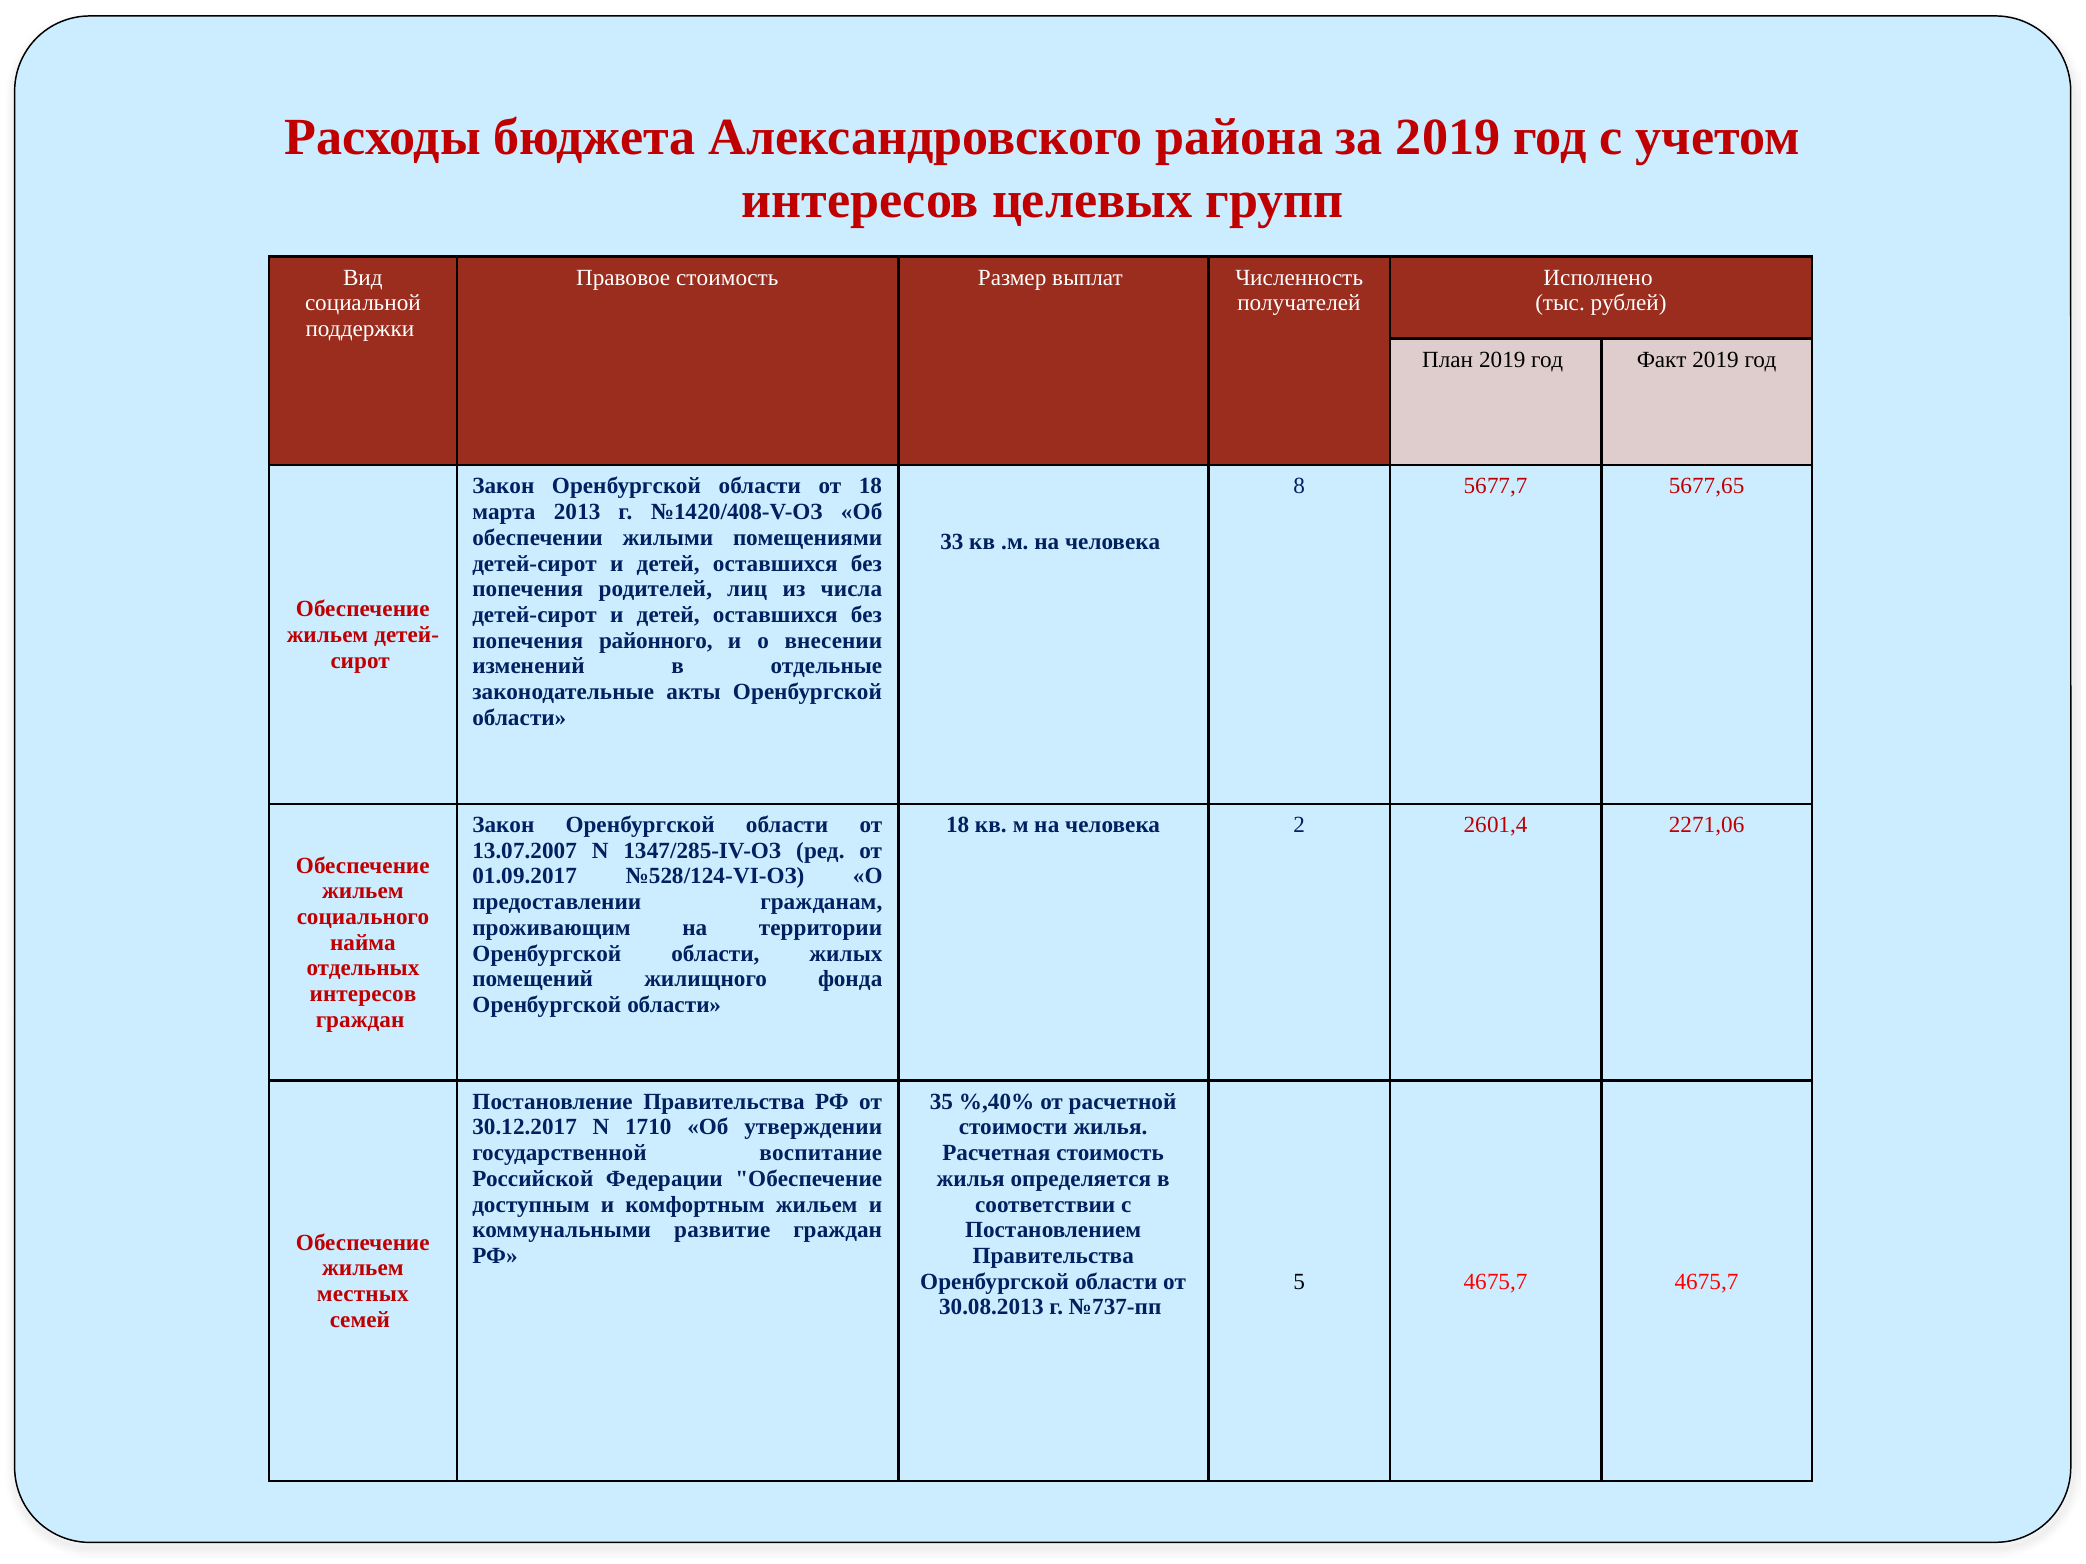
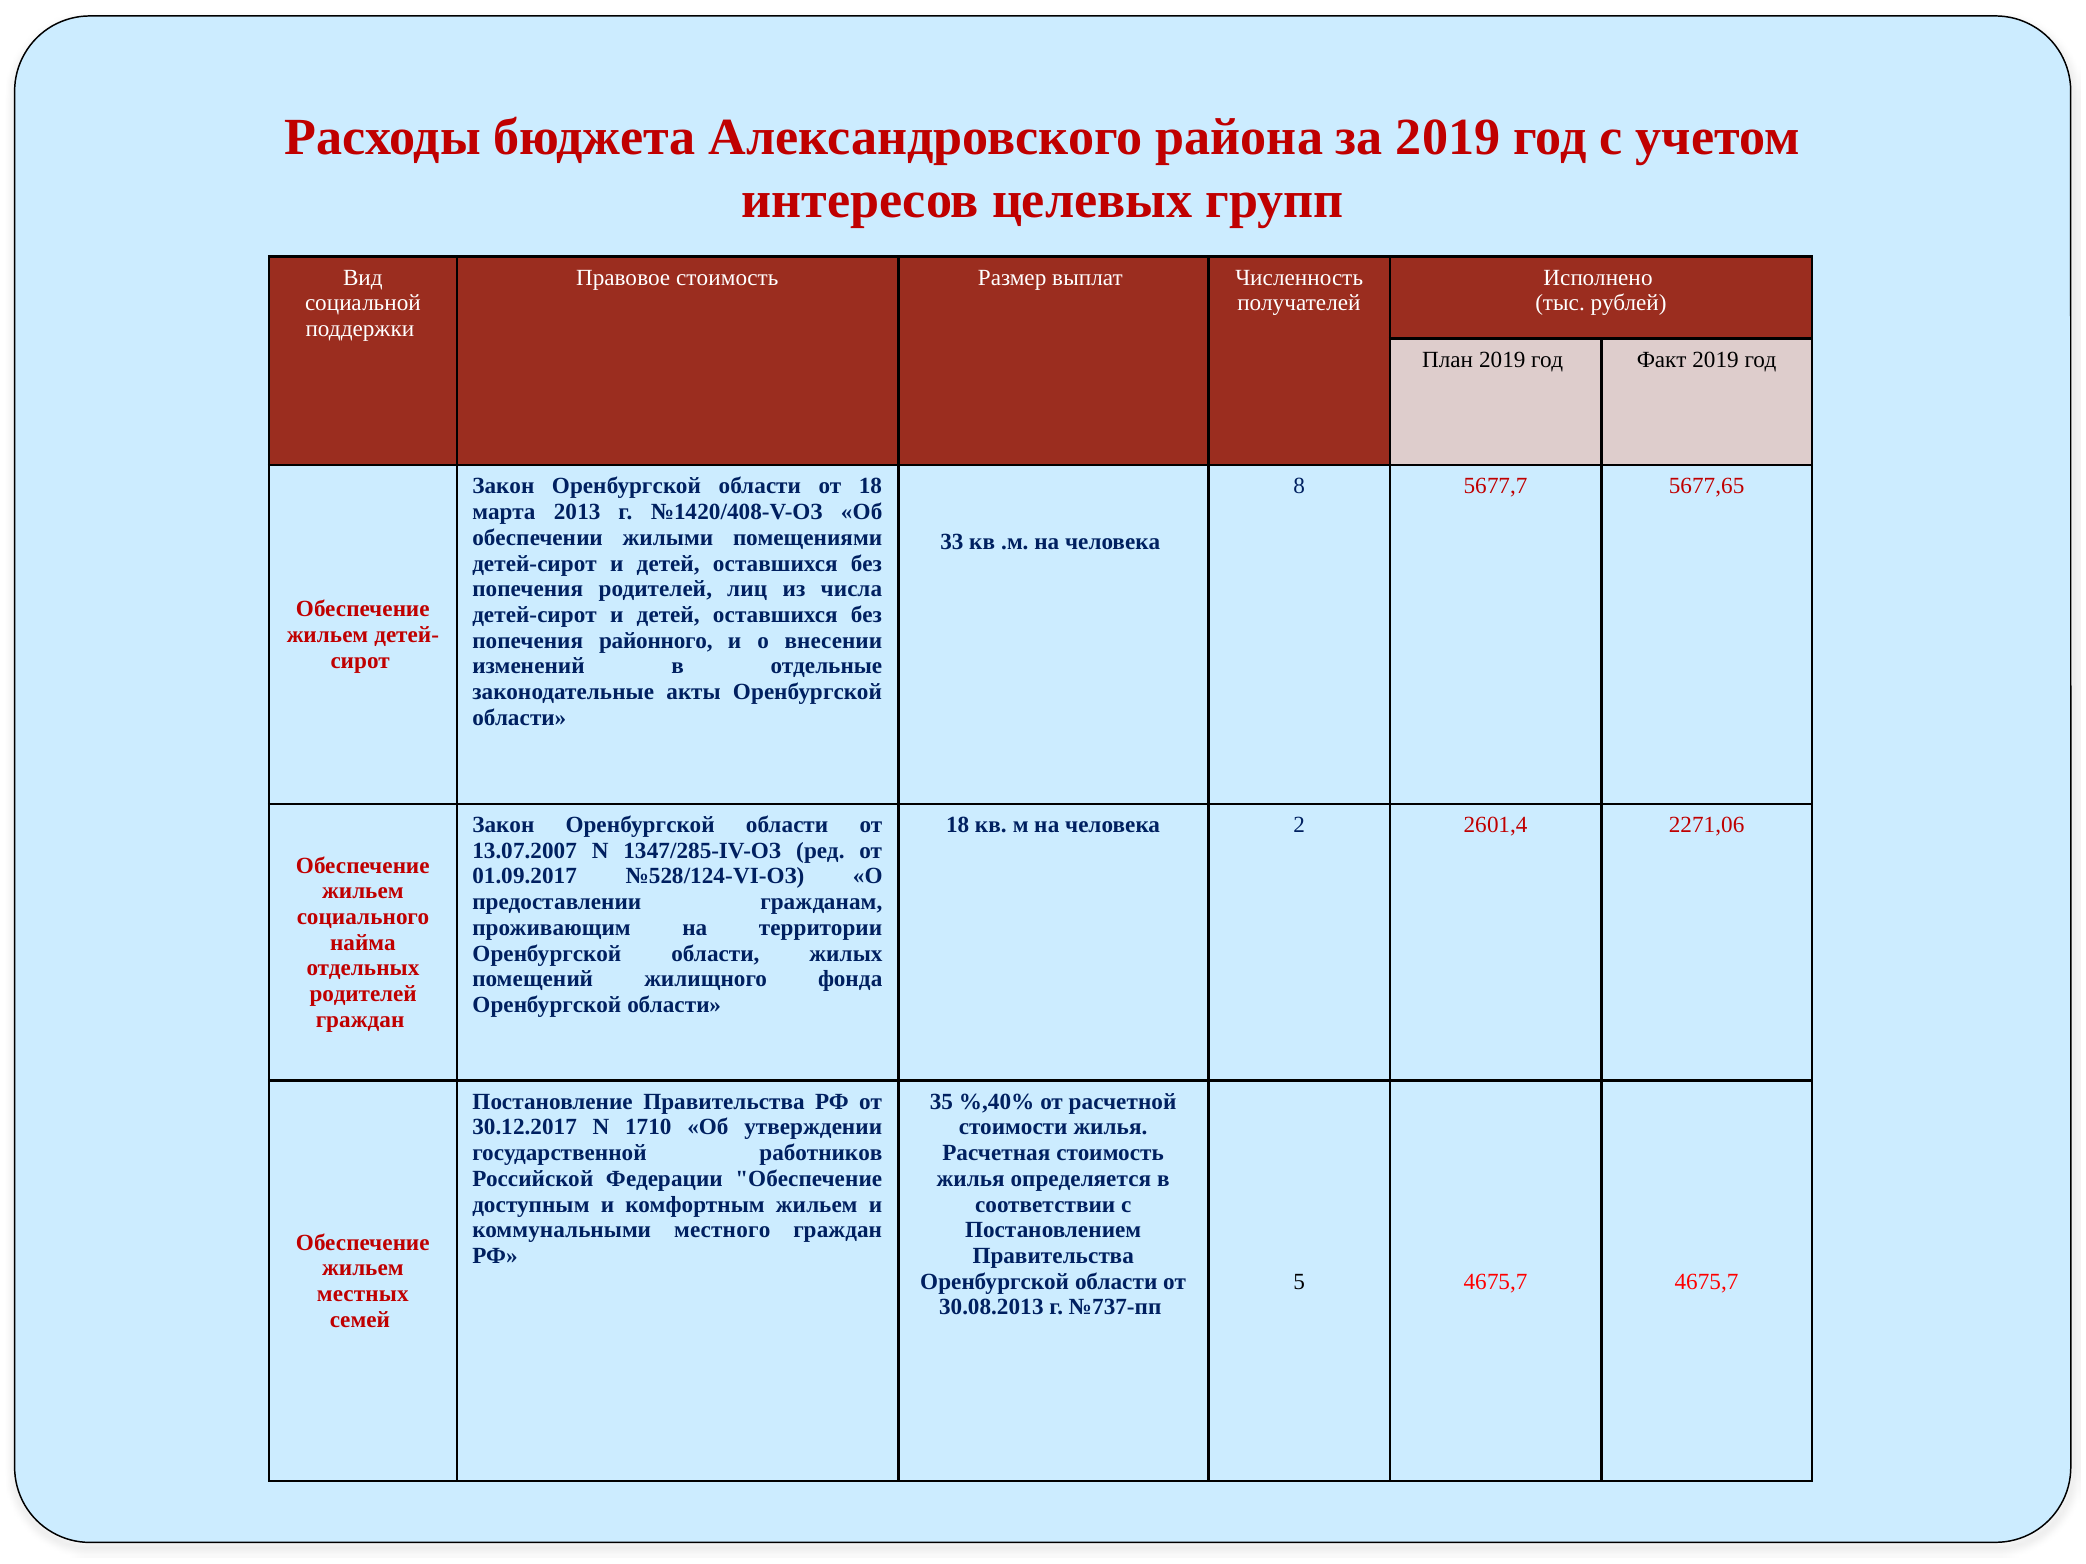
интересов: интересов -> родителей (363, 994)
воспитание: воспитание -> работников (821, 1153)
развитие: развитие -> местного (722, 1230)
